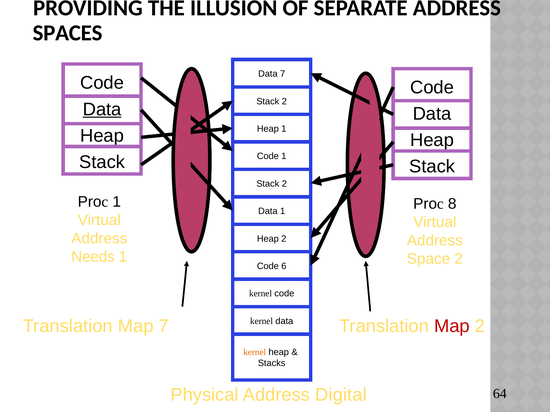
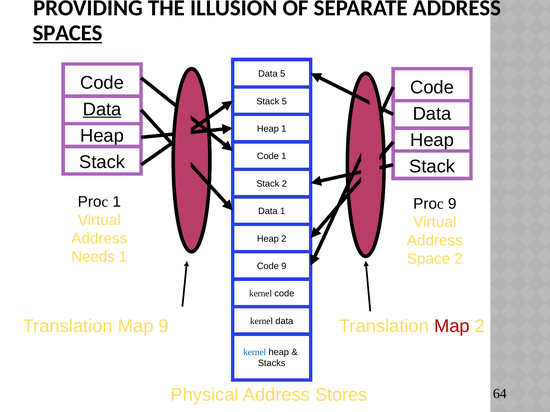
SPACES underline: none -> present (68, 33)
Data 7: 7 -> 5 (283, 74)
2: 2 -> 5 (284, 101)
Proc 8: 8 -> 9 (452, 204)
Code 6: 6 -> 9 (284, 266)
Map 7: 7 -> 9 (164, 327)
kernel colour: orange -> blue (255, 353)
Digital: Digital -> Stores (341, 395)
